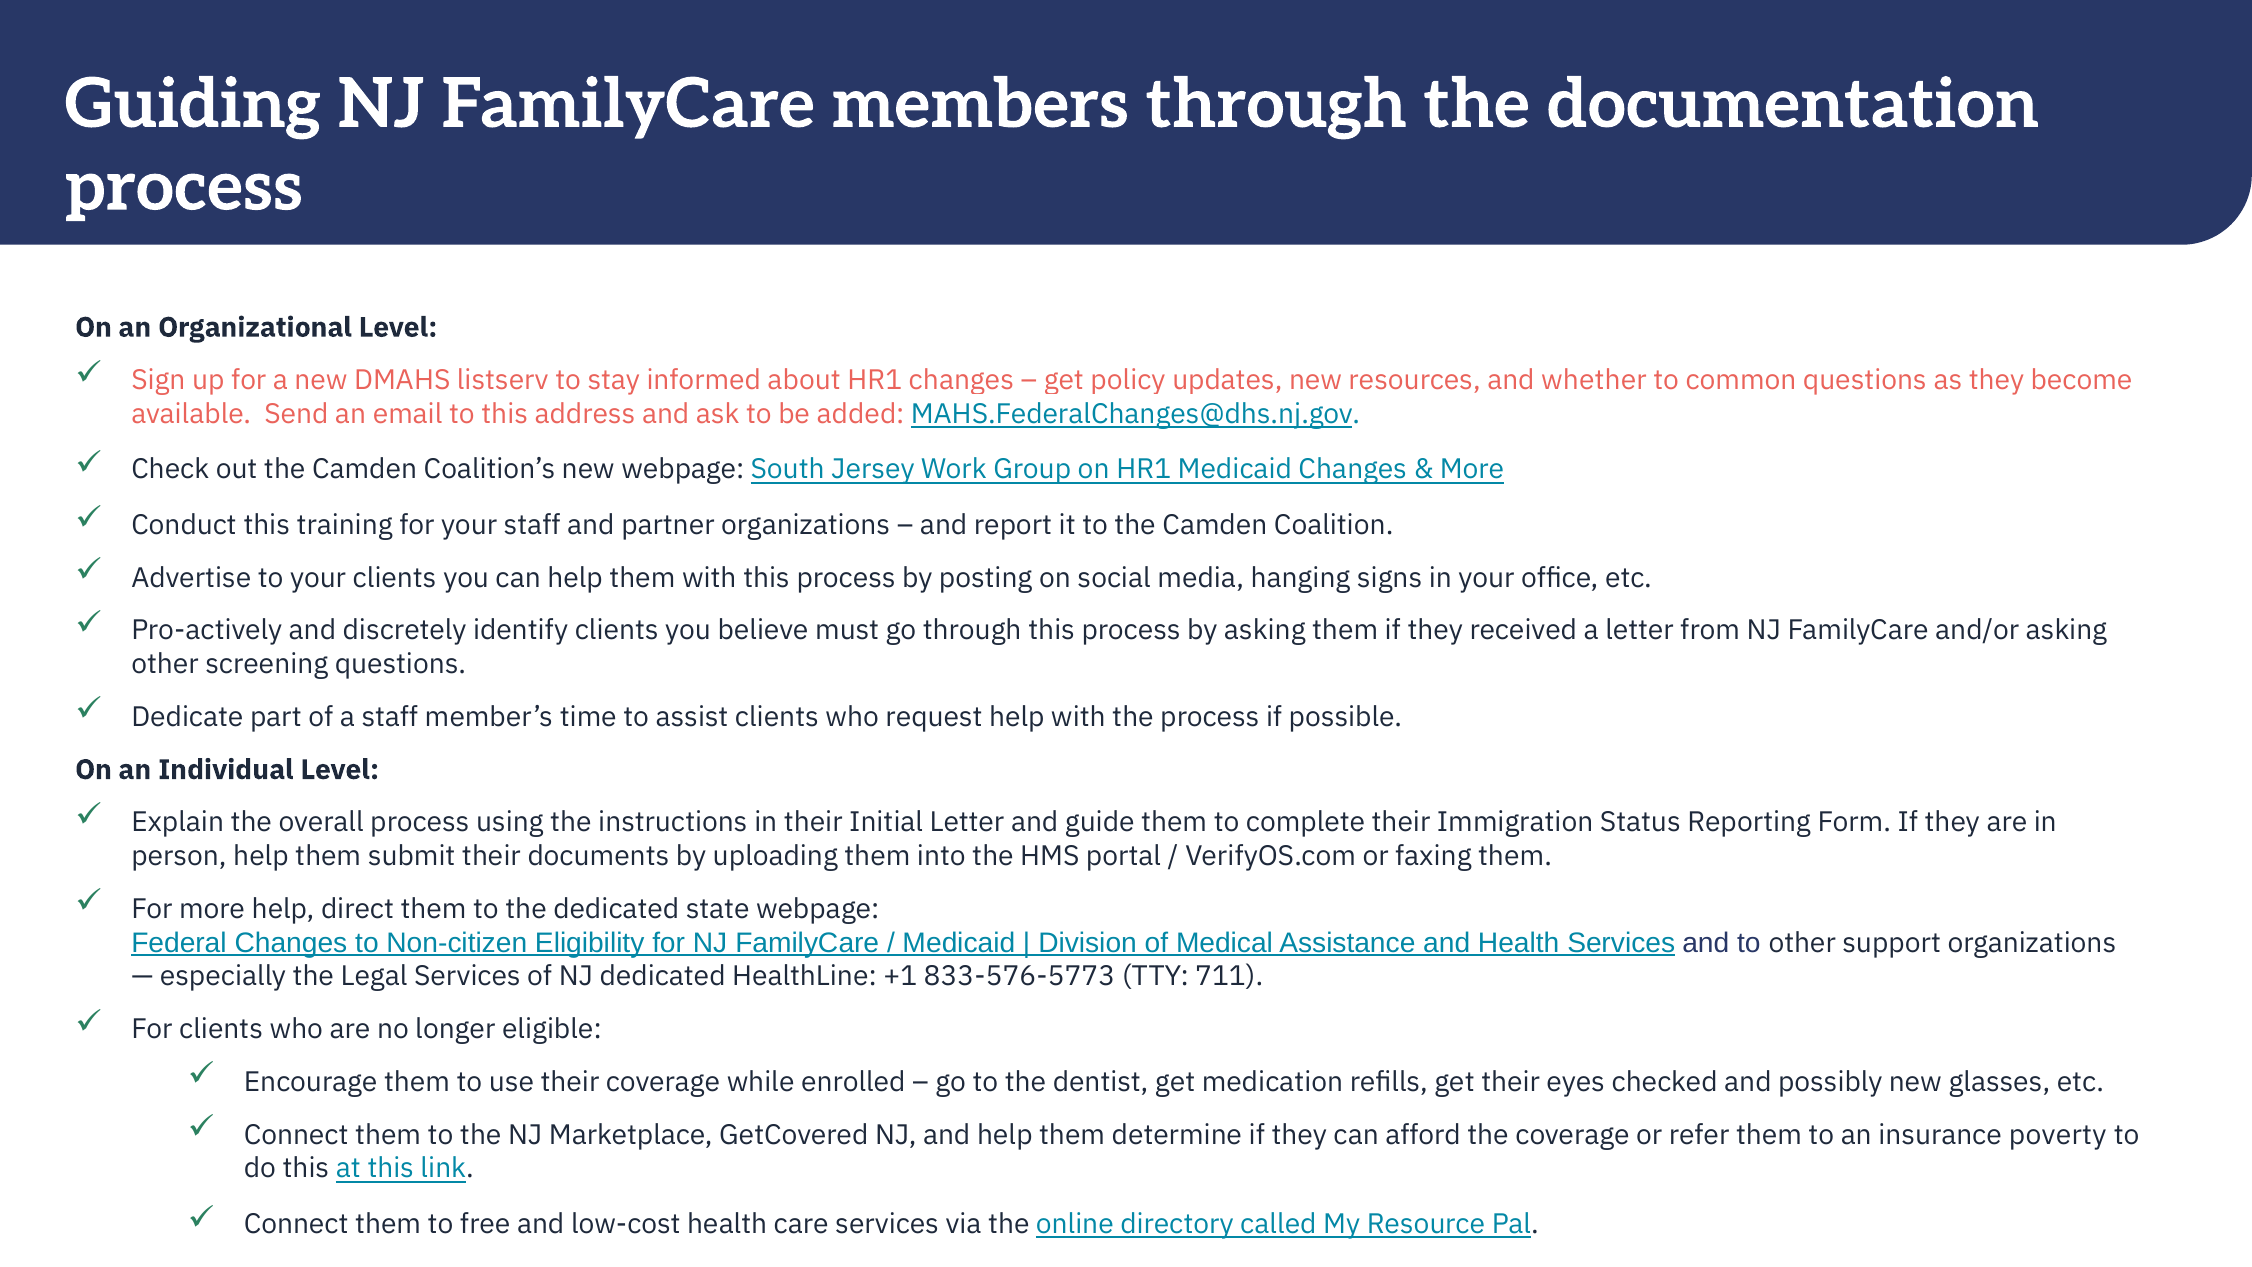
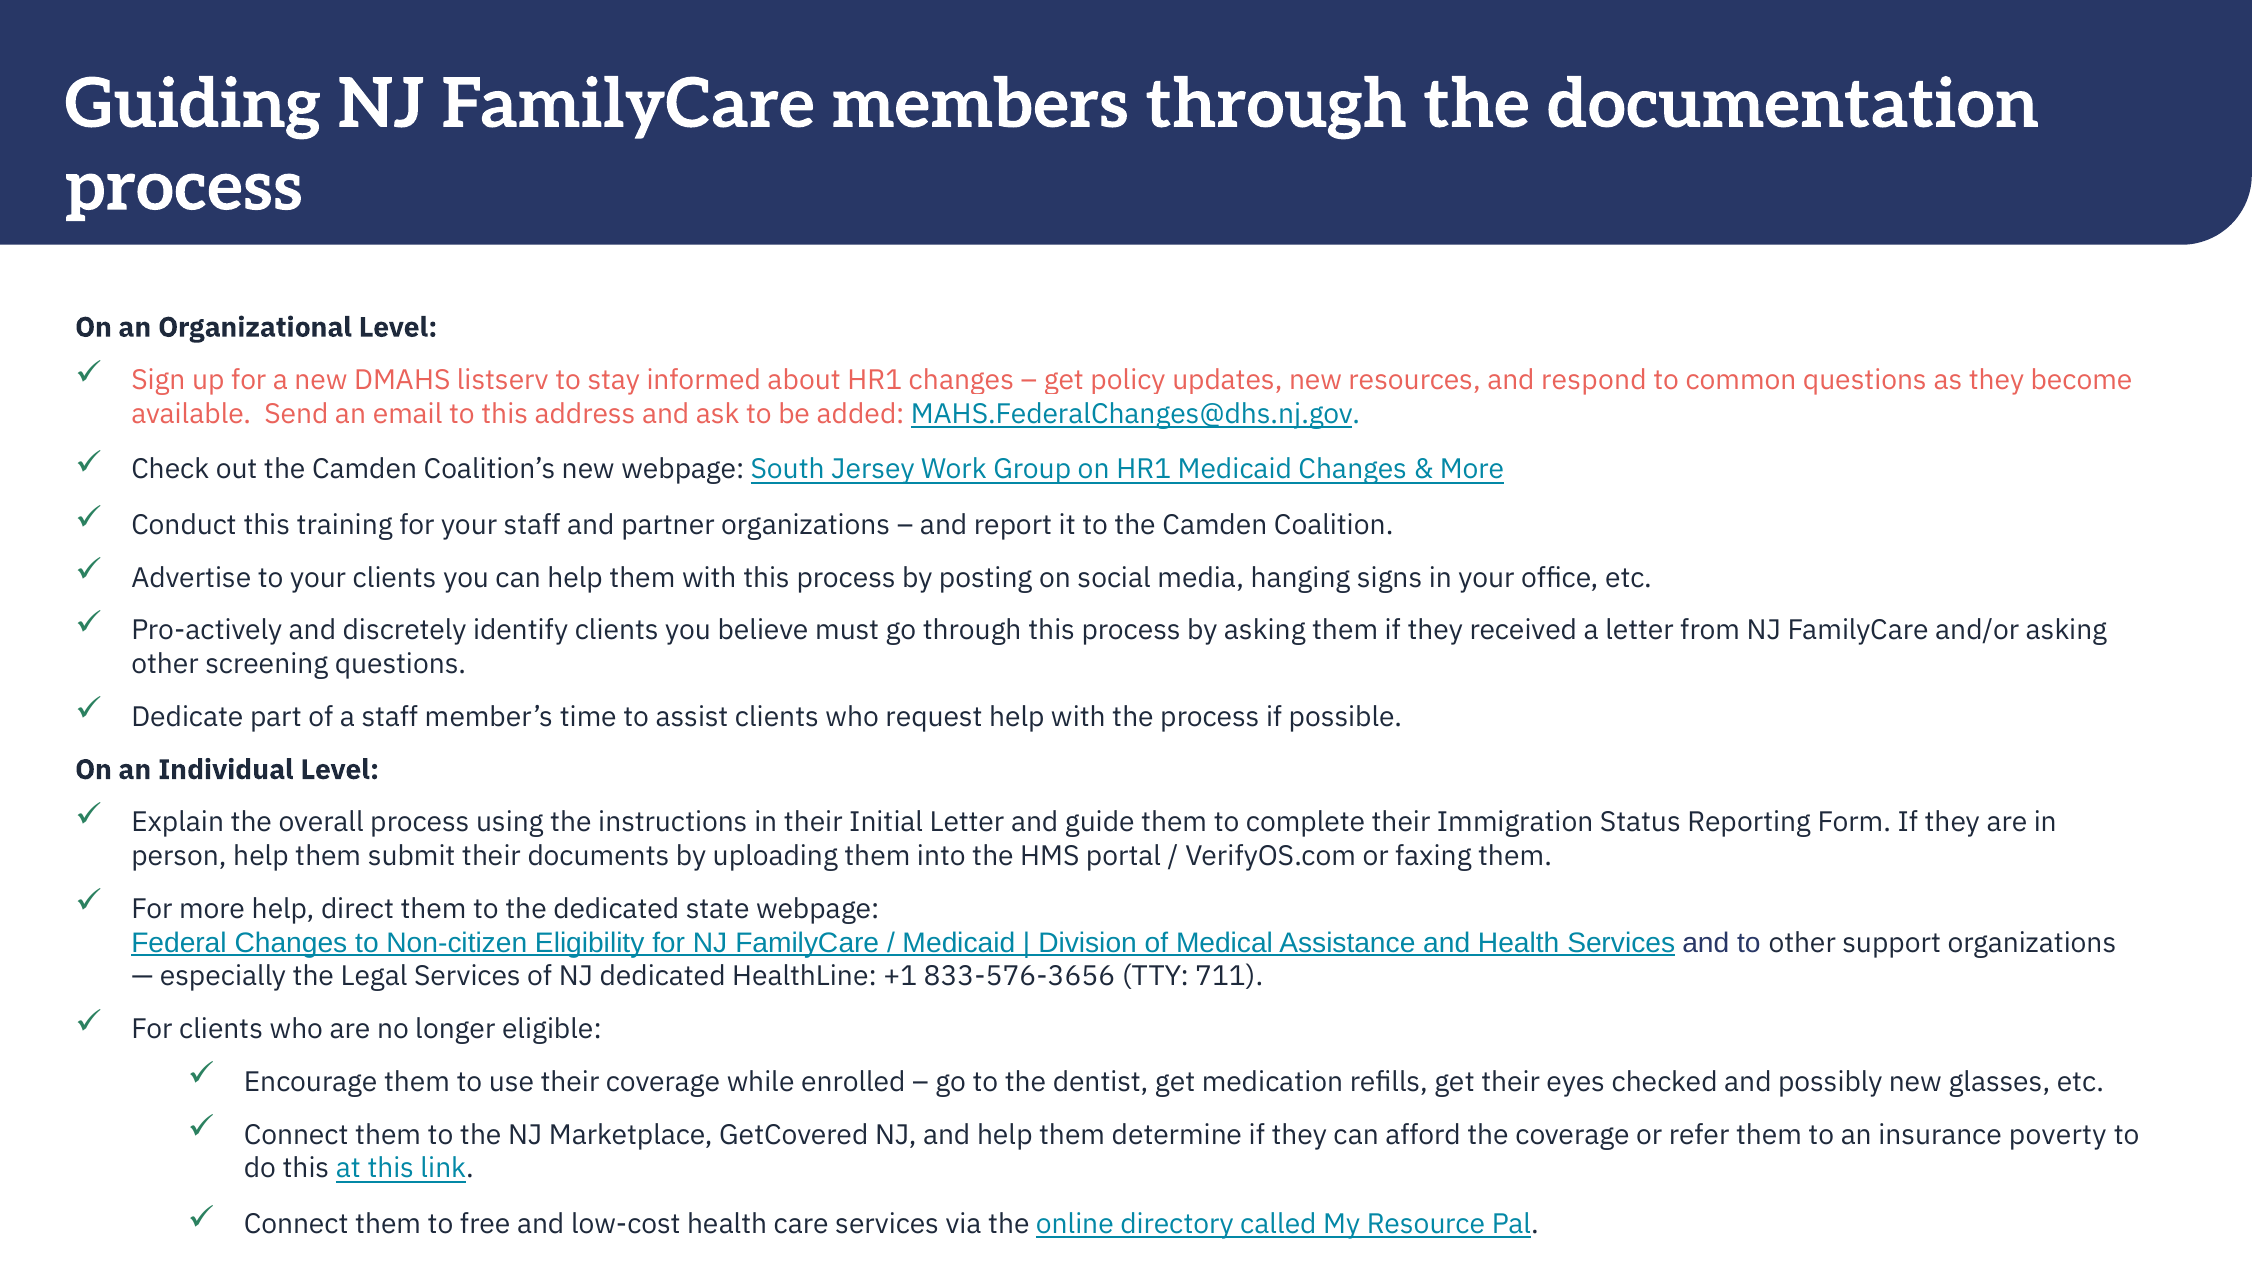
whether: whether -> respond (1594, 380)
833-576-5773: 833-576-5773 -> 833-576-3656 (1019, 977)
